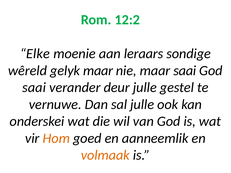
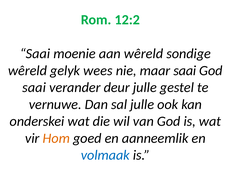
Elke: Elke -> Saai (35, 54)
aan leraars: leraars -> wêreld (143, 54)
gelyk maar: maar -> wees (98, 71)
volmaak colour: orange -> blue (105, 155)
